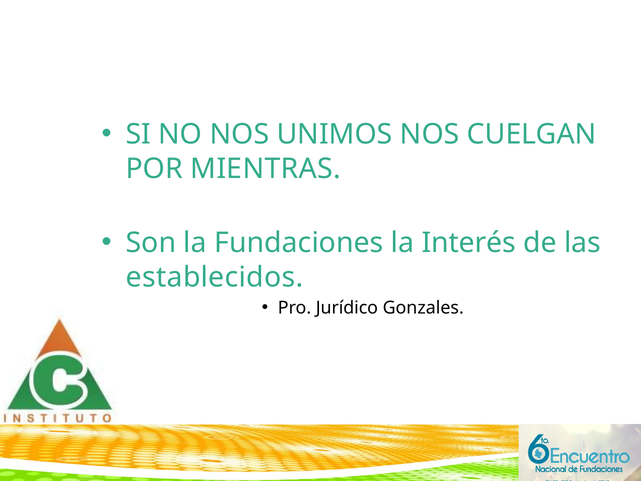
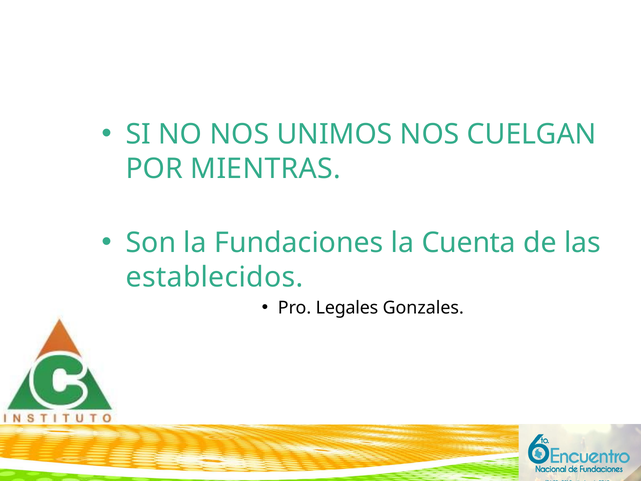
Interés: Interés -> Cuenta (469, 243)
Jurídico: Jurídico -> Legales (347, 308)
